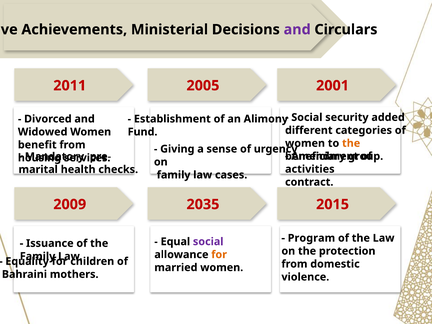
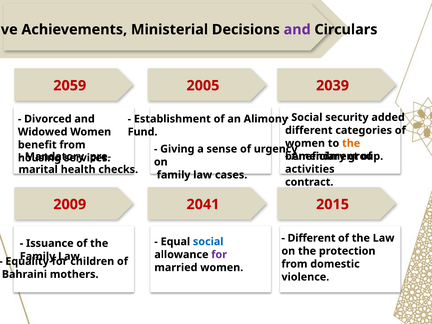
2011: 2011 -> 2059 (70, 86)
2001: 2001 -> 2039 (333, 86)
2035: 2035 -> 2041 (203, 204)
Program: Program -> Different (312, 238)
social colour: purple -> blue (208, 242)
for colour: orange -> purple (219, 255)
